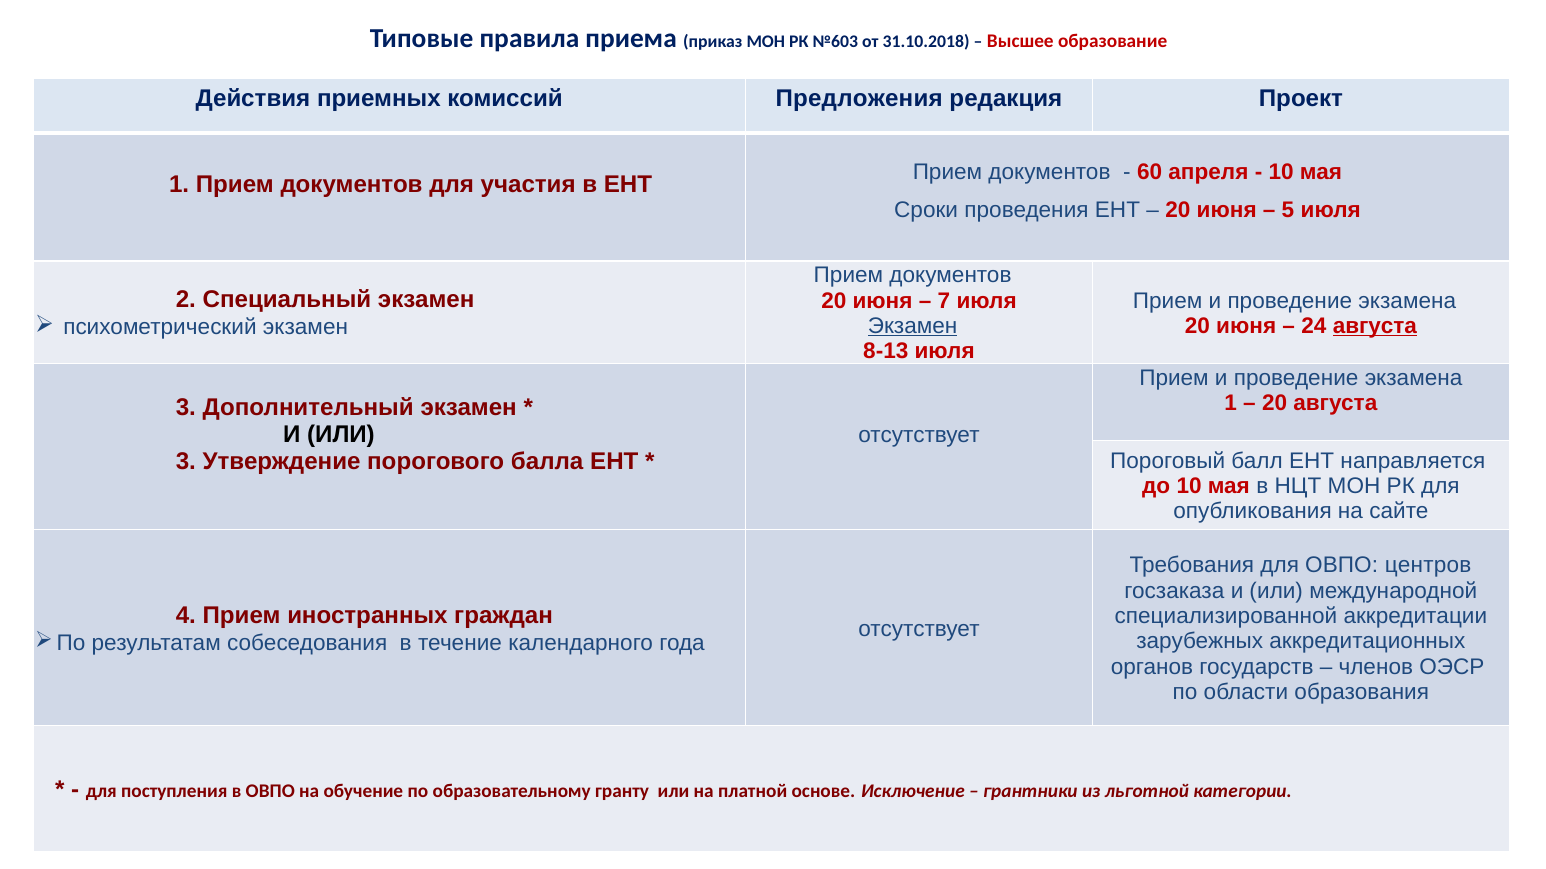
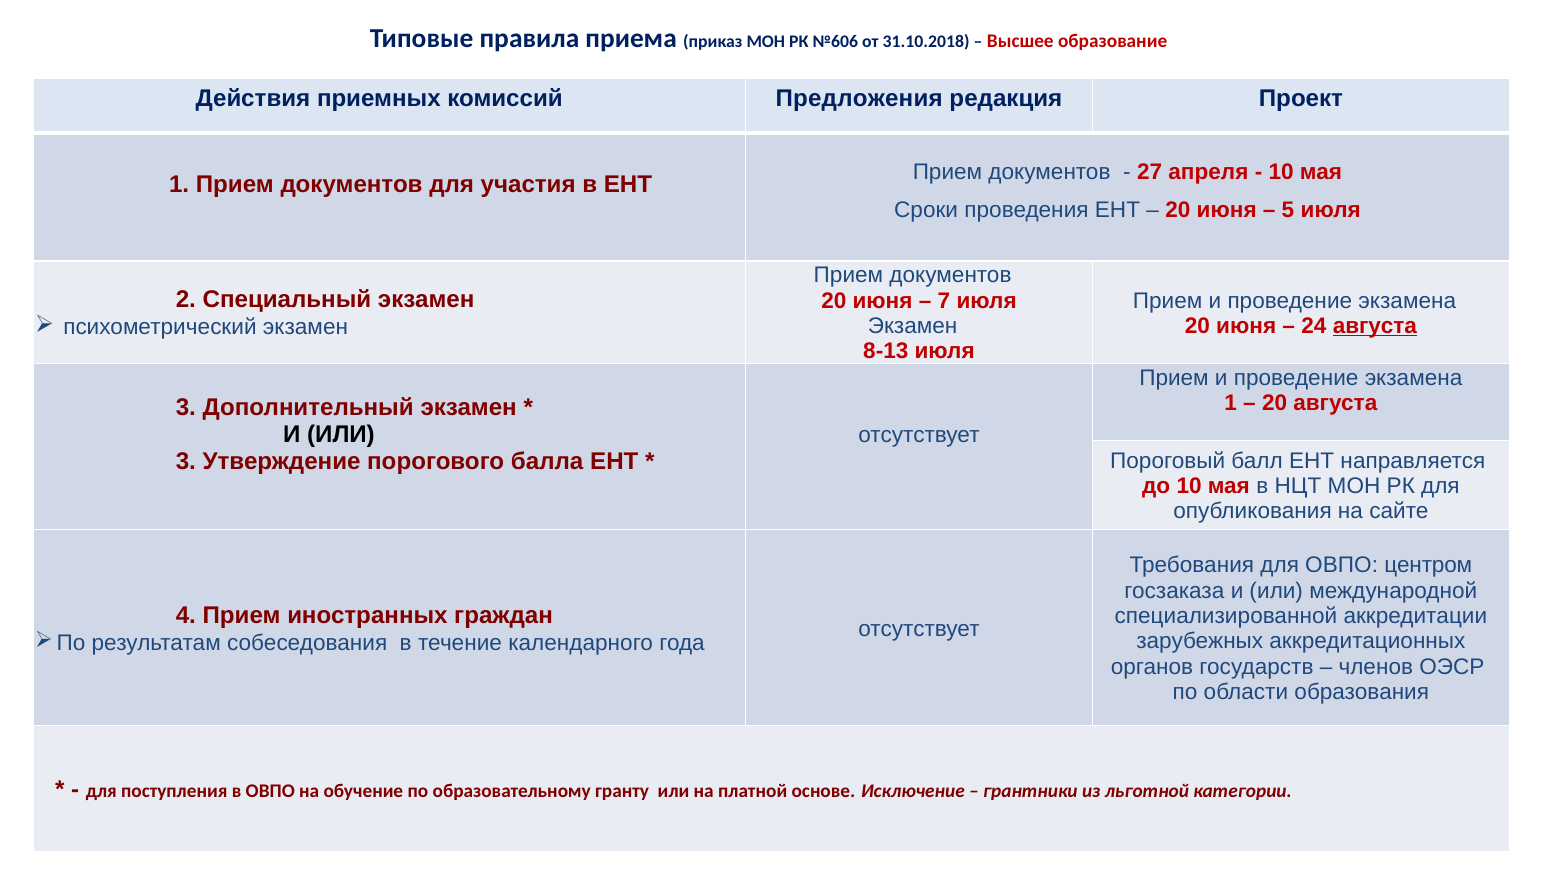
№603: №603 -> №606 (835, 42)
60: 60 -> 27 (1150, 172)
Экзамен underline: present -> none (913, 326)
центров: центров -> центром (1428, 566)
